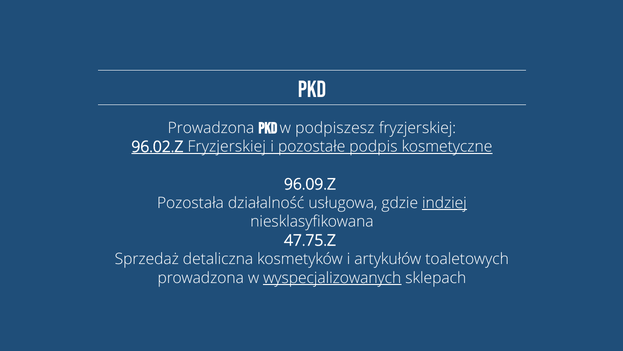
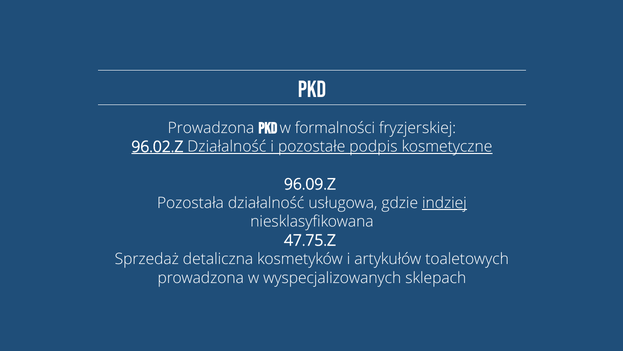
podpiszesz: podpiszesz -> formalności (335, 128)
96.02.Z Fryzjerskiej: Fryzjerskiej -> Działalność (227, 147)
wyspecjalizowanych underline: present -> none (332, 277)
